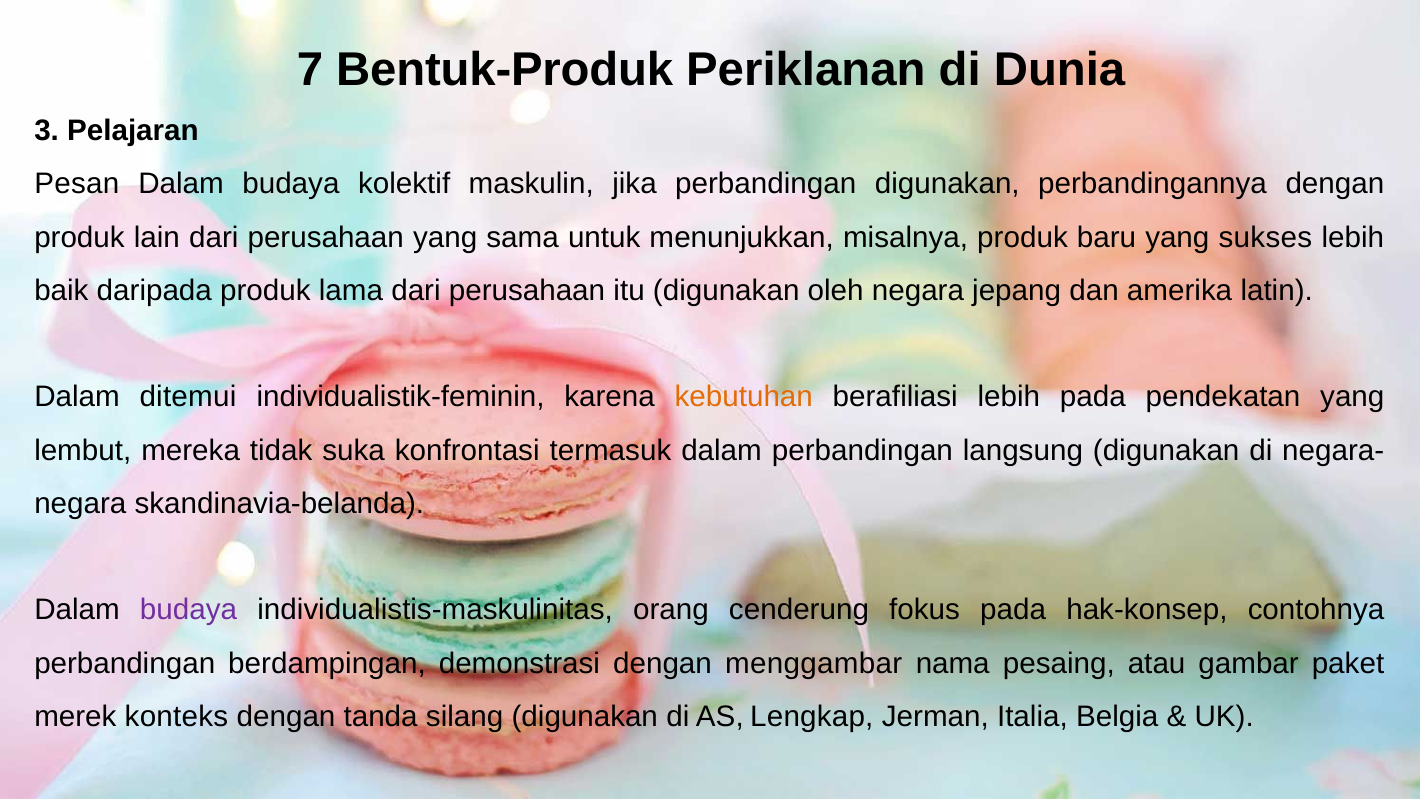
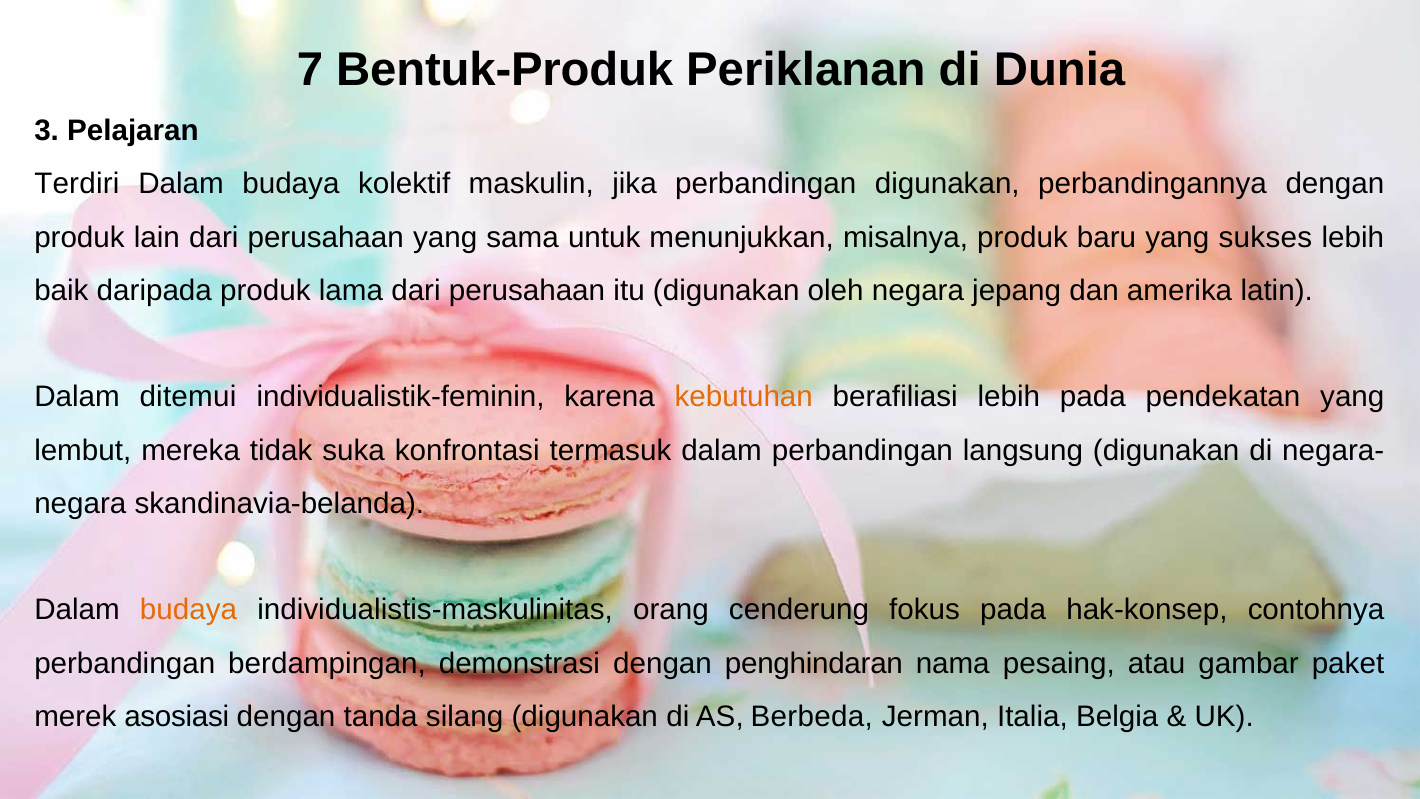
Pesan: Pesan -> Terdiri (77, 184)
budaya colour: purple -> orange (188, 610)
menggambar: menggambar -> penghindaran (814, 663)
konteks: konteks -> asosiasi (177, 716)
Lengkap: Lengkap -> Berbeda (812, 716)
